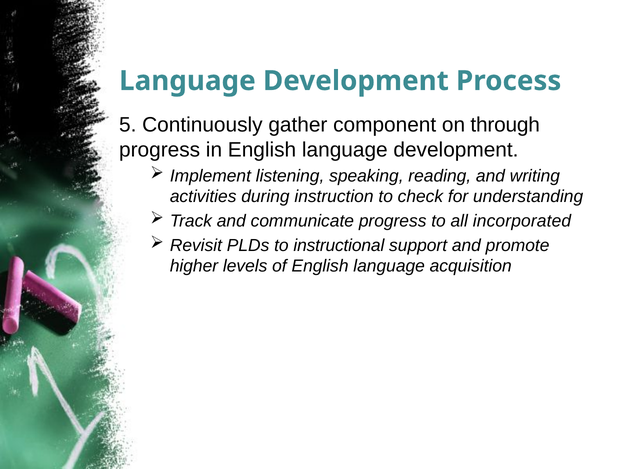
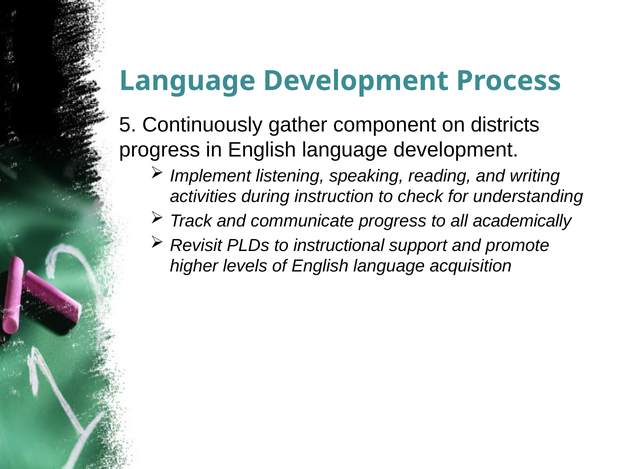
through: through -> districts (505, 125)
incorporated: incorporated -> academically (522, 221)
